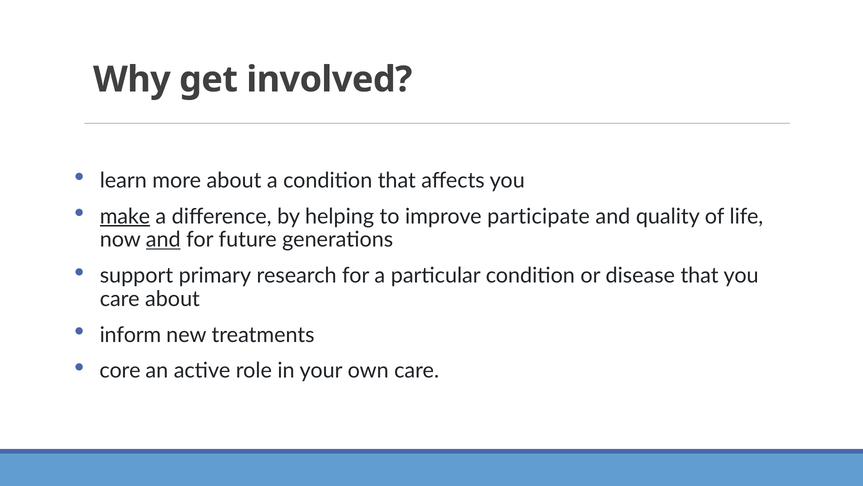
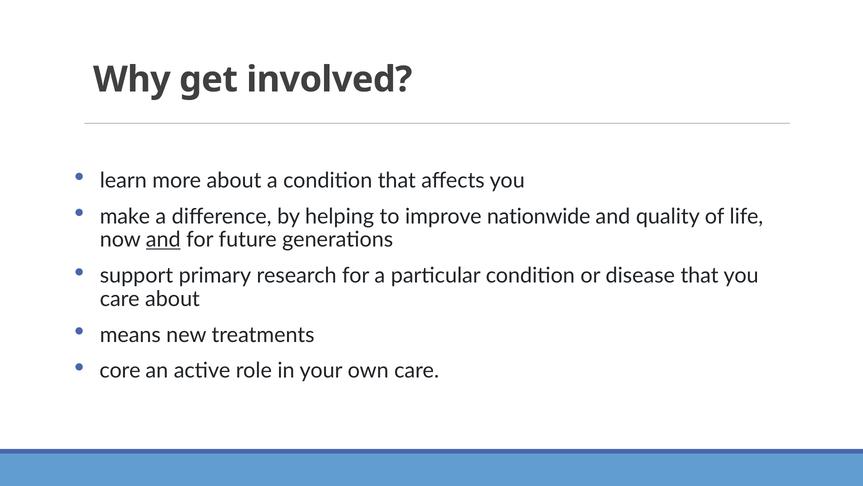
make underline: present -> none (125, 216)
participate: participate -> nationwide (539, 216)
inform: inform -> means (130, 335)
